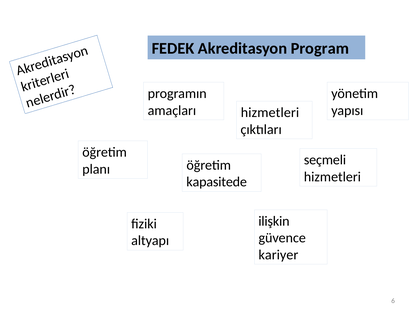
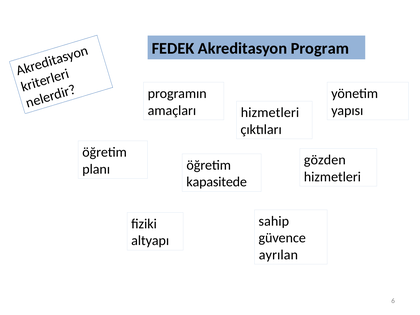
seçmeli: seçmeli -> gözden (325, 160)
ilişkin: ilişkin -> sahip (274, 221)
kariyer: kariyer -> ayrılan (278, 255)
